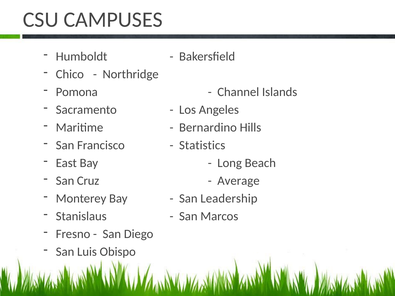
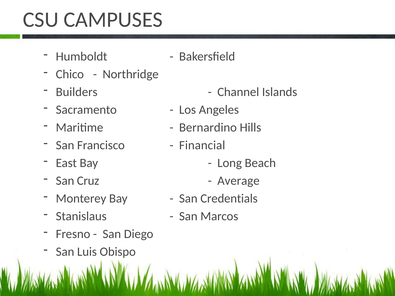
Pomona: Pomona -> Builders (77, 92)
Statistics: Statistics -> Financial (202, 145)
Leadership: Leadership -> Credentials (229, 199)
